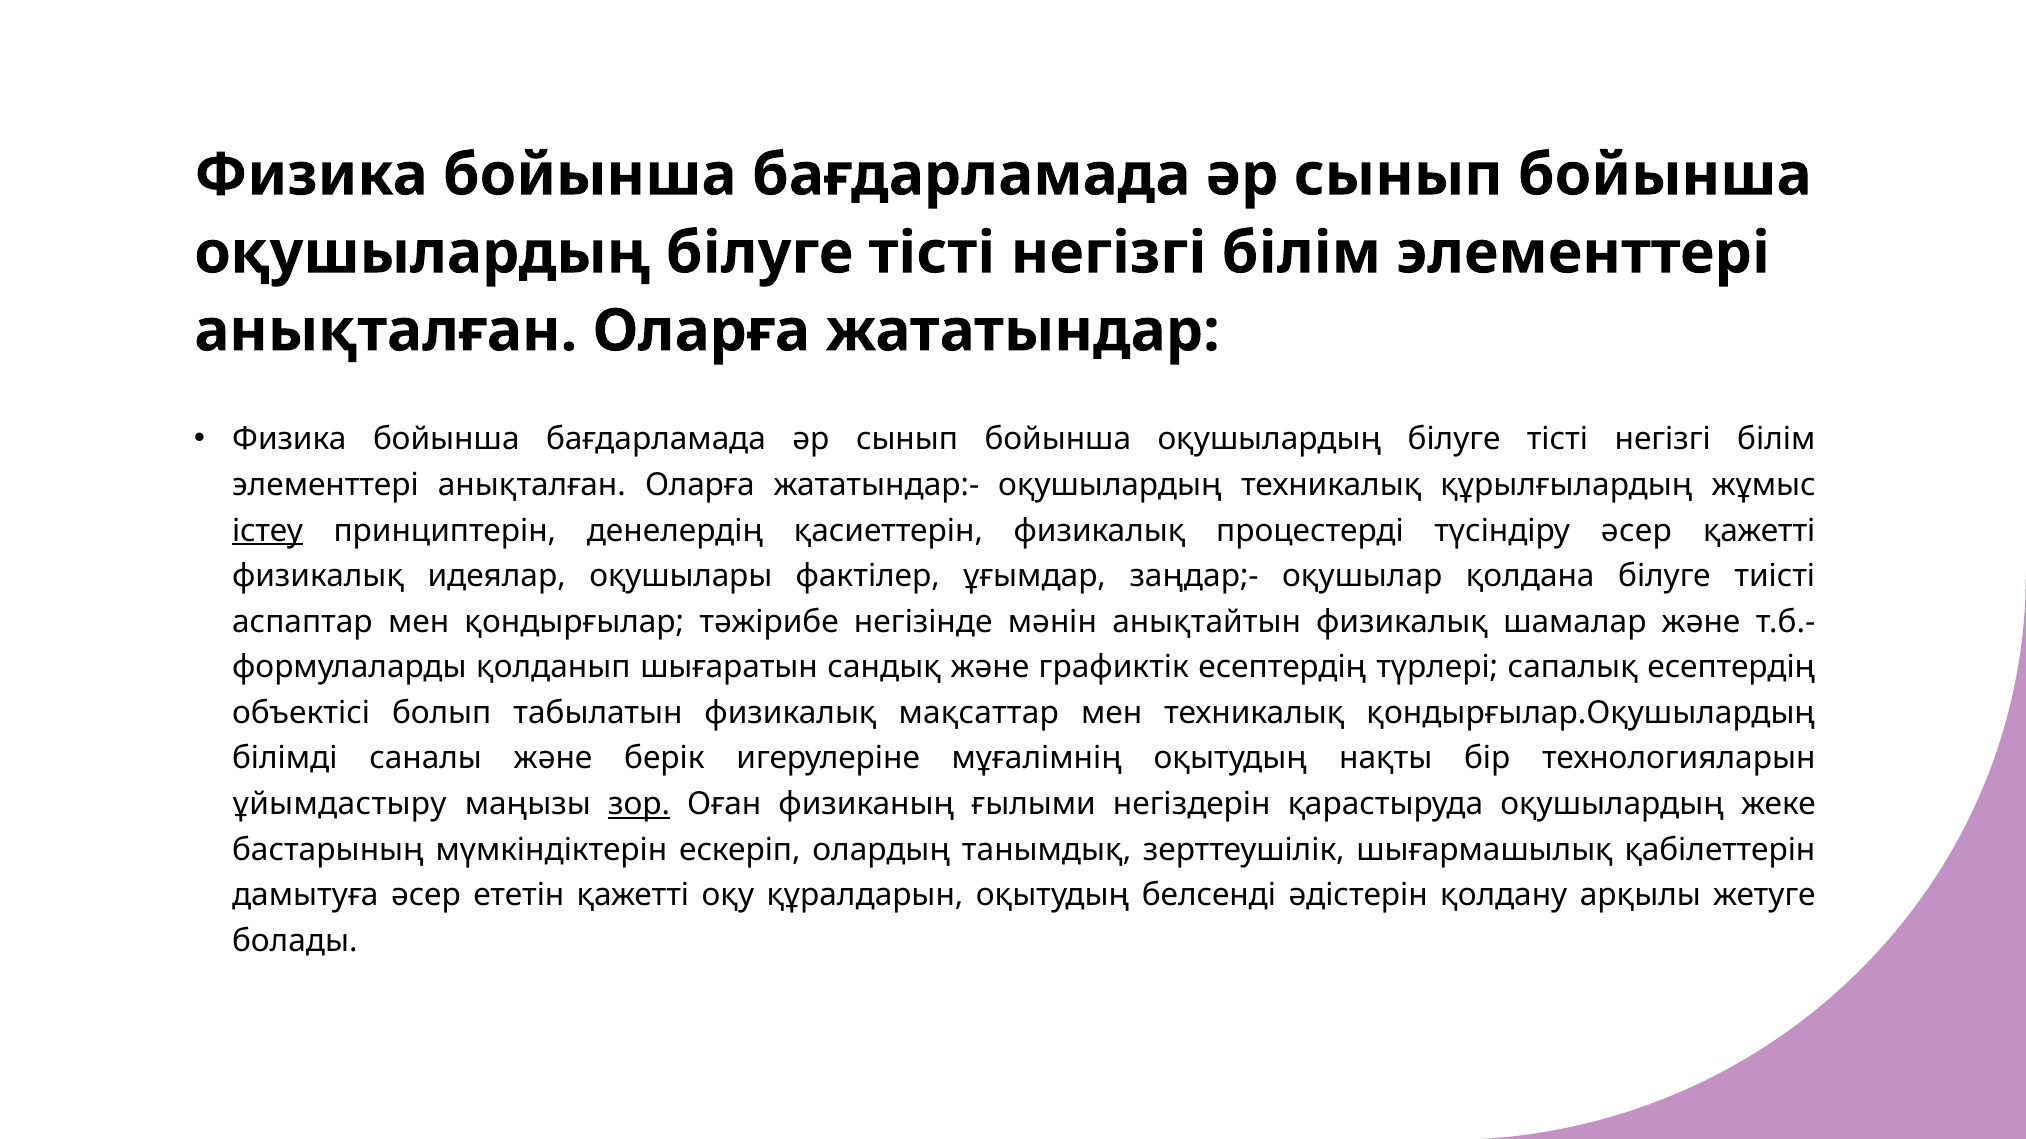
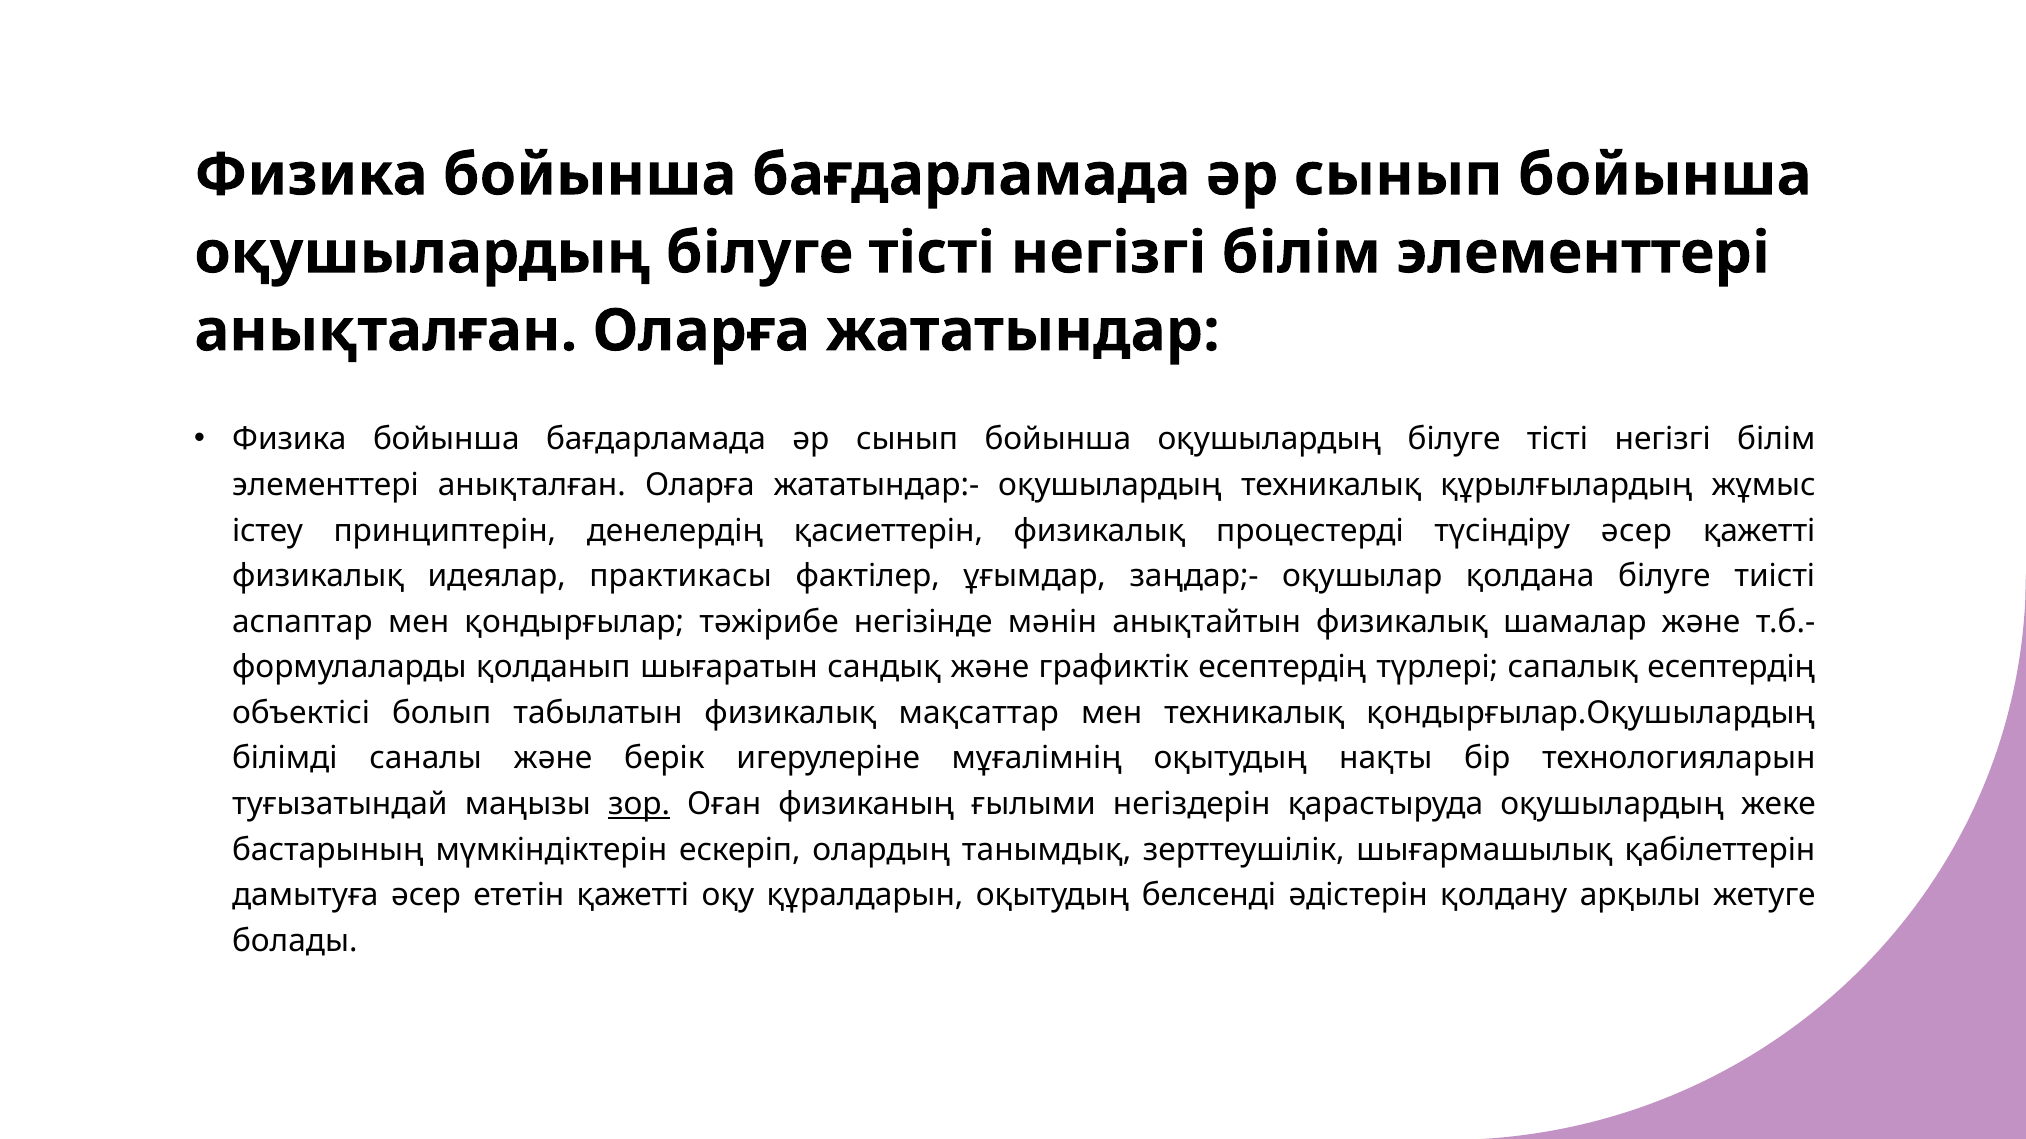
істеу underline: present -> none (268, 531)
оқушылары: оқушылары -> практикасы (681, 577)
ұйымдастыру: ұйымдастыру -> туғызатындай (340, 804)
